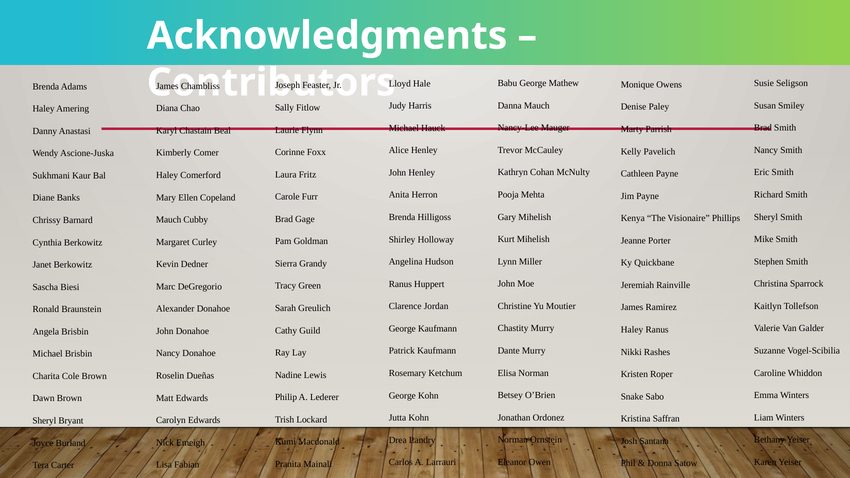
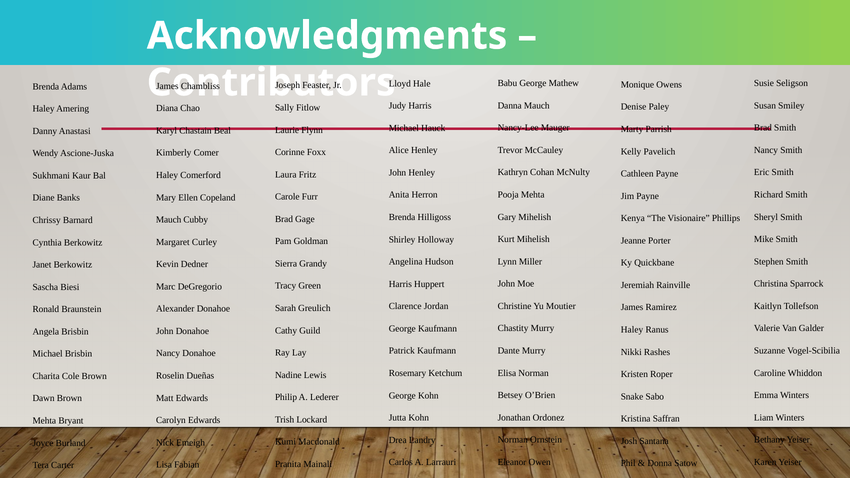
Ranus: Ranus -> Harris (400, 284)
Sheryl: Sheryl -> Mehta (44, 421)
